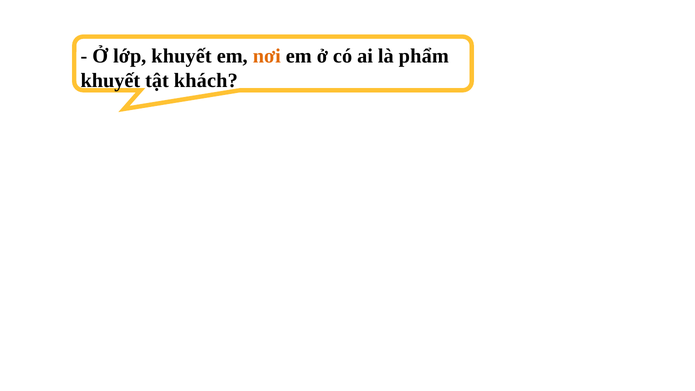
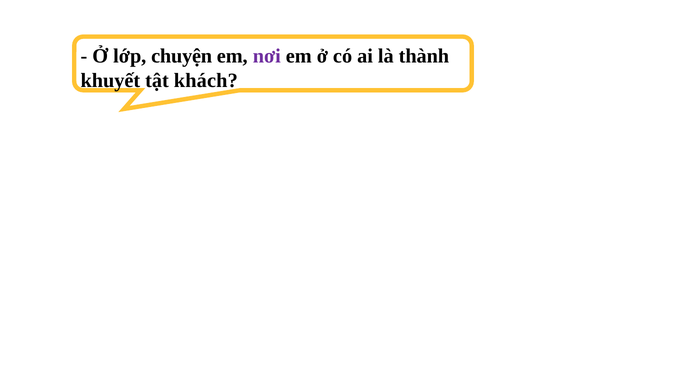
lớp khuyết: khuyết -> chuyện (182, 56)
nơi colour: orange -> purple (267, 56)
phẩm: phẩm -> thành (424, 56)
